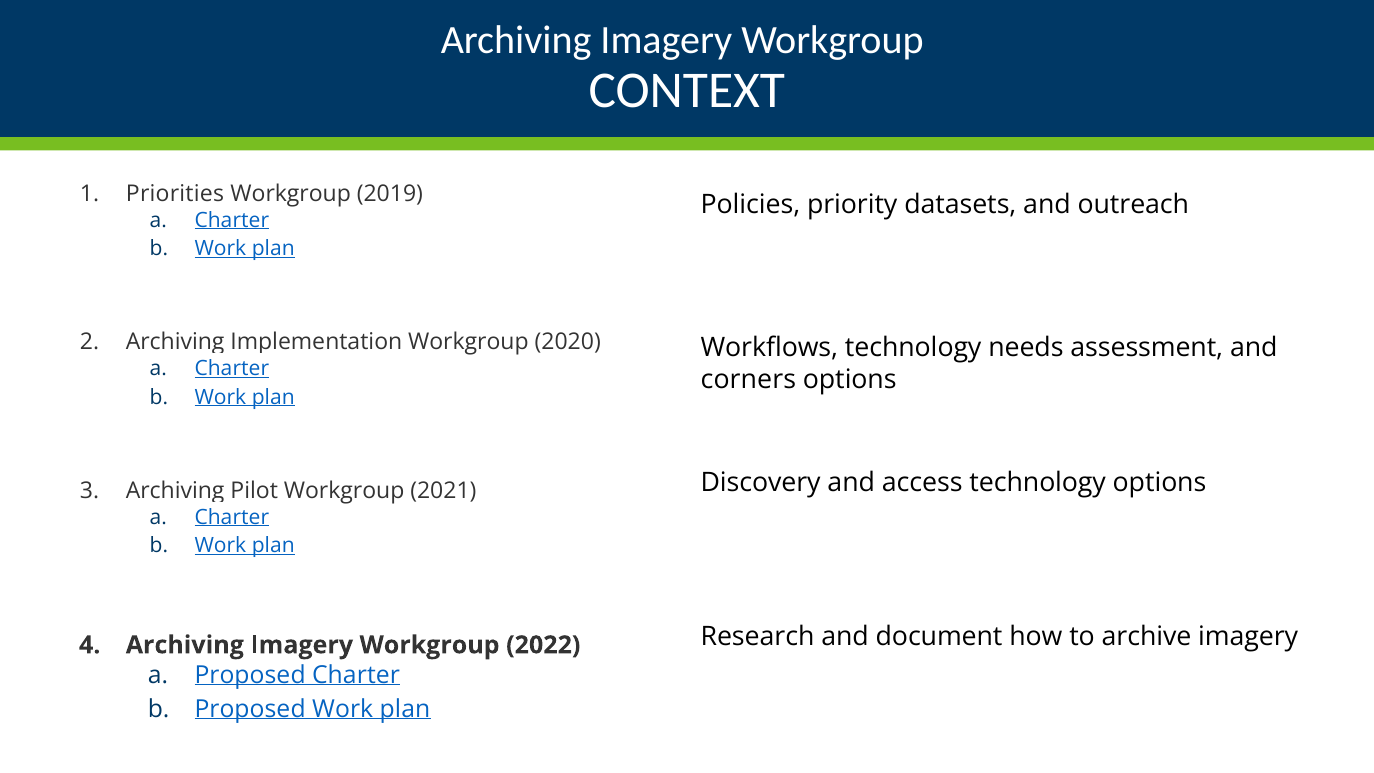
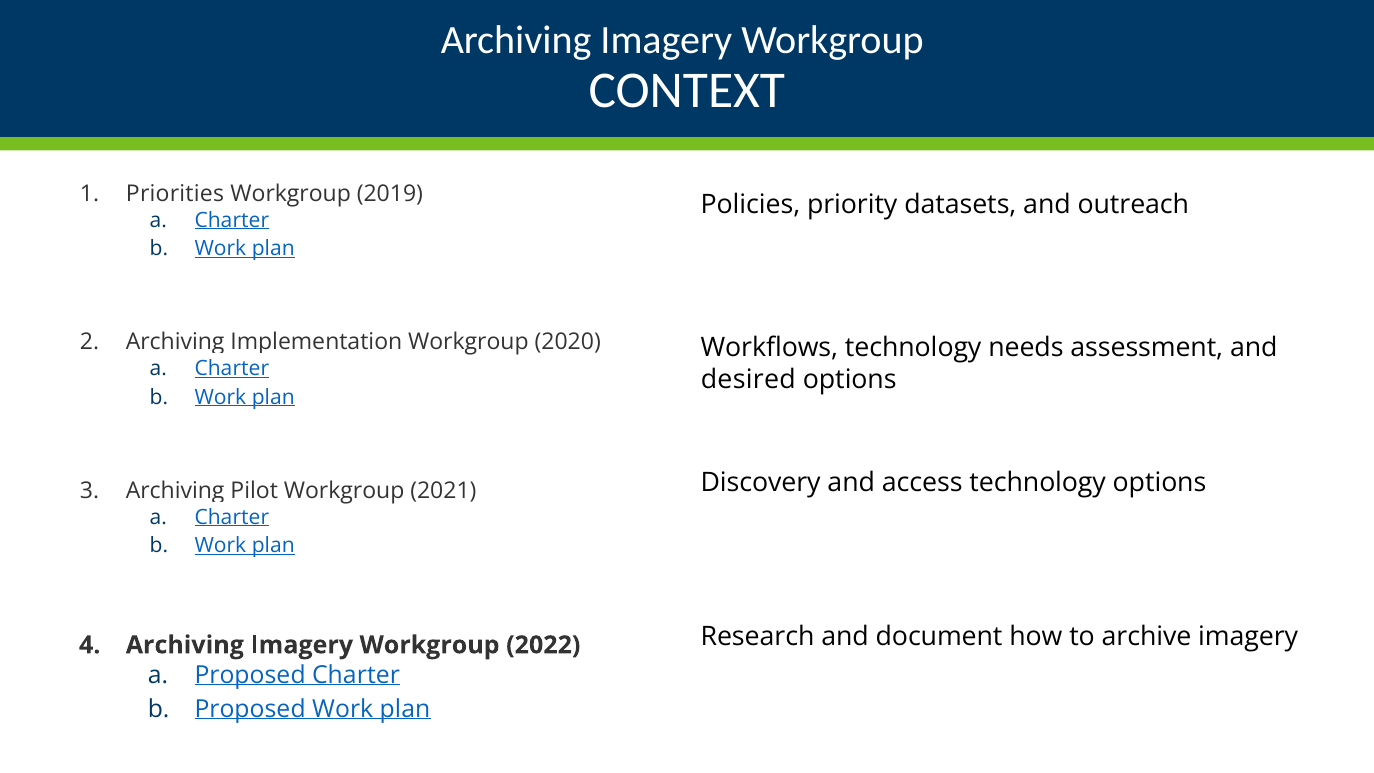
corners: corners -> desired (748, 380)
